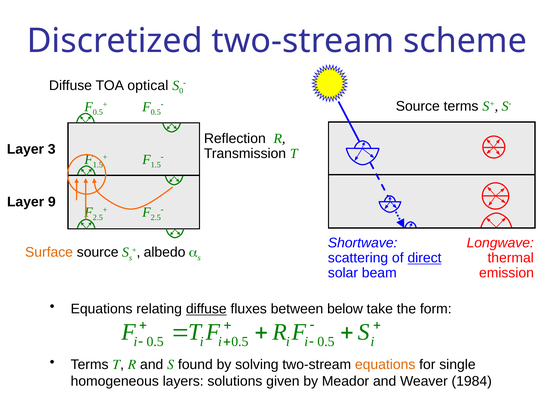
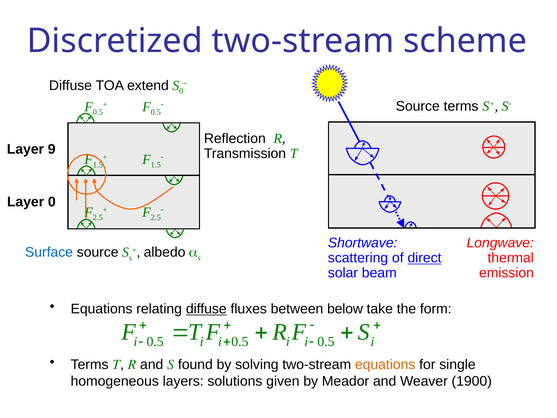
optical: optical -> extend (148, 85)
3: 3 -> 9 (52, 149)
Layer 9: 9 -> 0 (52, 202)
Surface colour: orange -> blue (49, 252)
1984: 1984 -> 1900 (472, 381)
